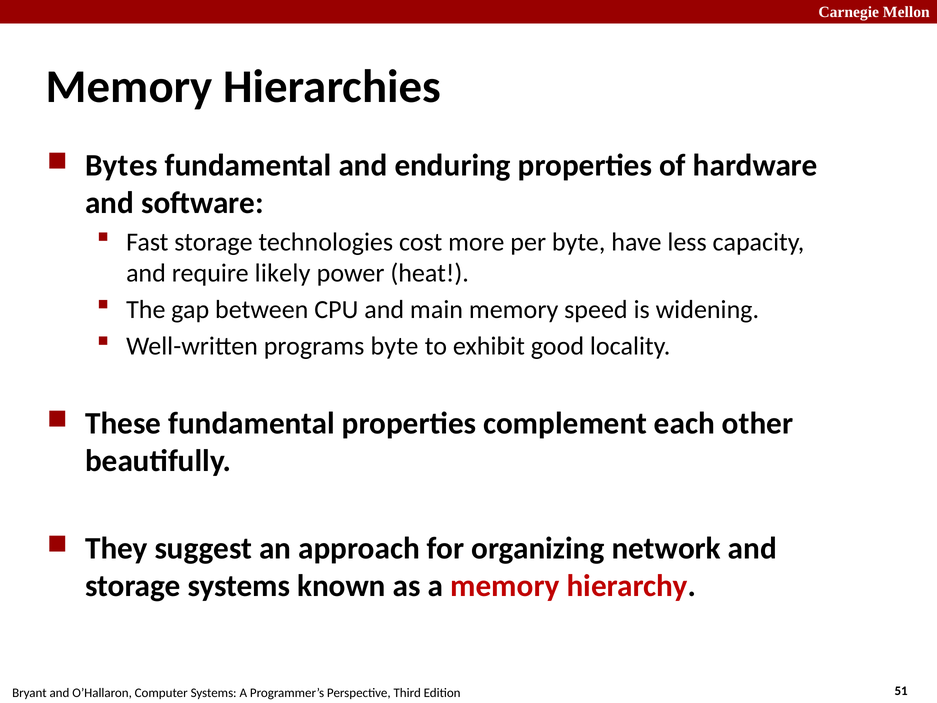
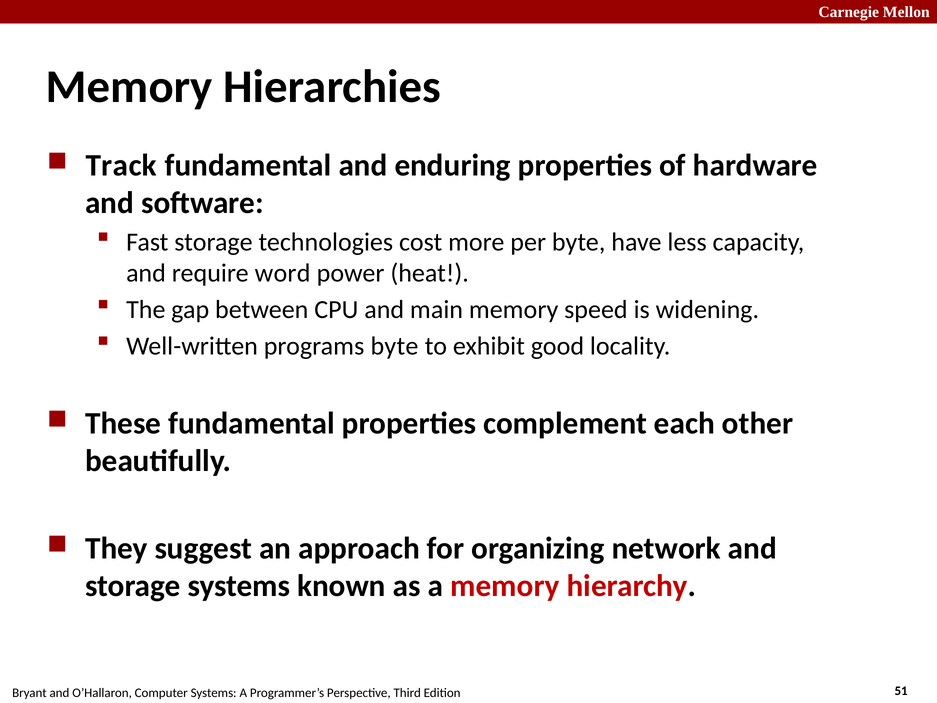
Bytes: Bytes -> Track (121, 165)
likely: likely -> word (283, 273)
